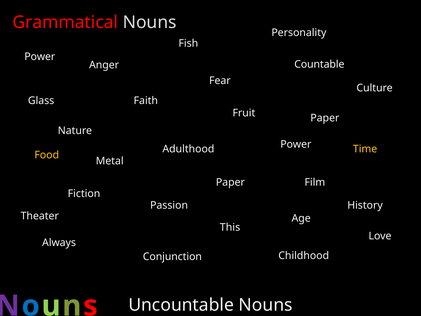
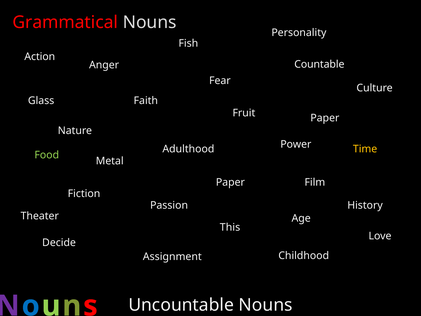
Power: Power -> Action (40, 57)
Food colour: yellow -> light green (47, 155)
Always: Always -> Decide (59, 242)
Conjunction: Conjunction -> Assignment (172, 257)
